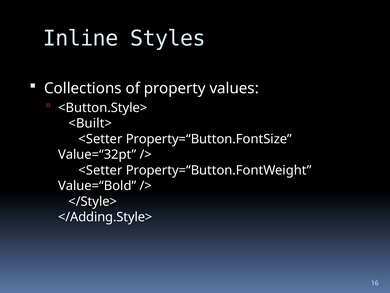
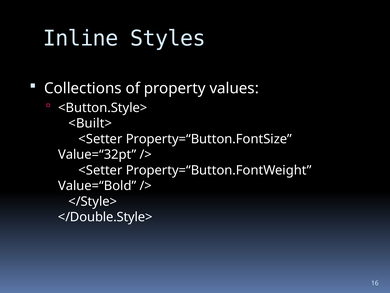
</Adding.Style>: </Adding.Style> -> </Double.Style> (105, 217)
